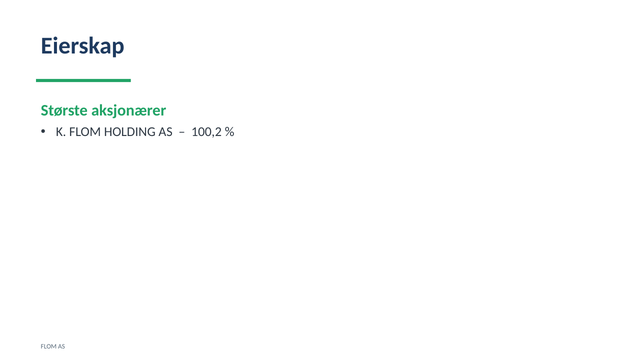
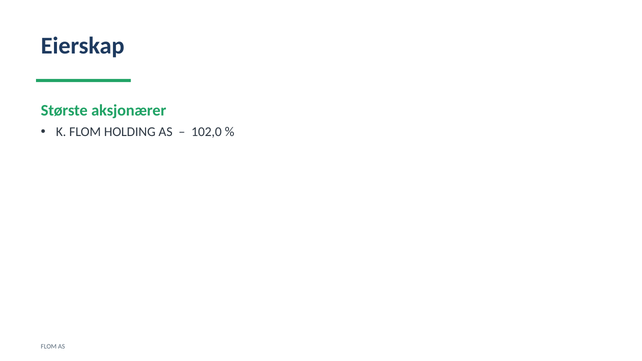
100,2: 100,2 -> 102,0 (207, 132)
